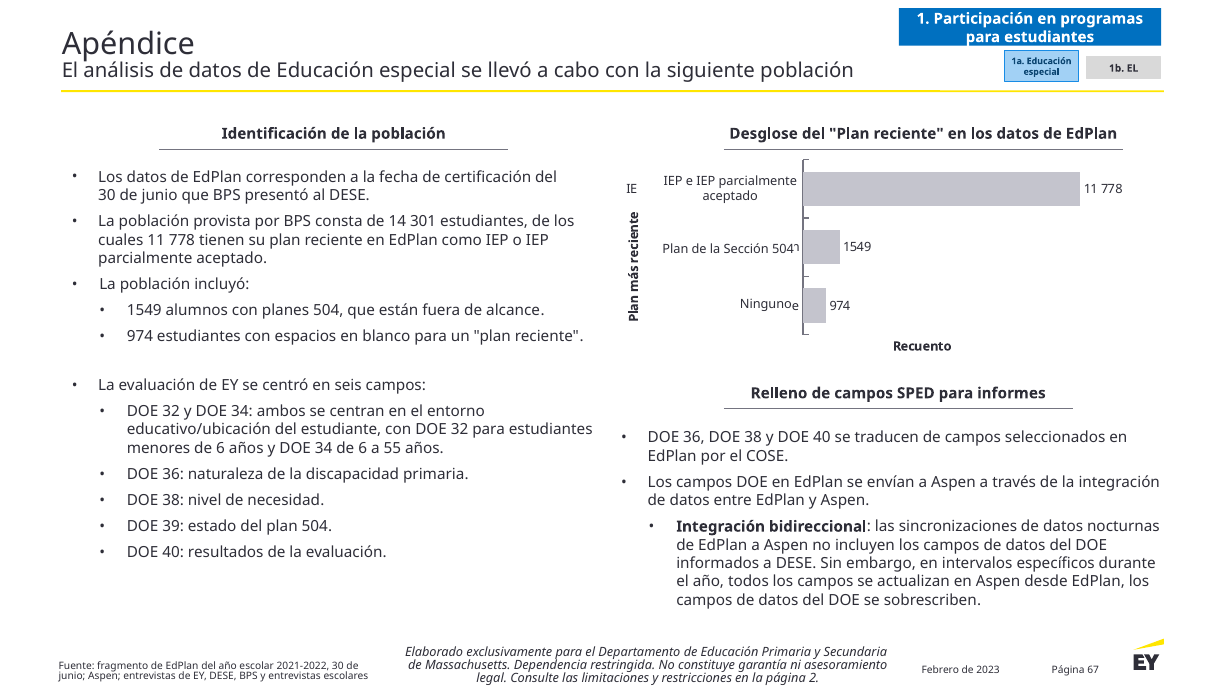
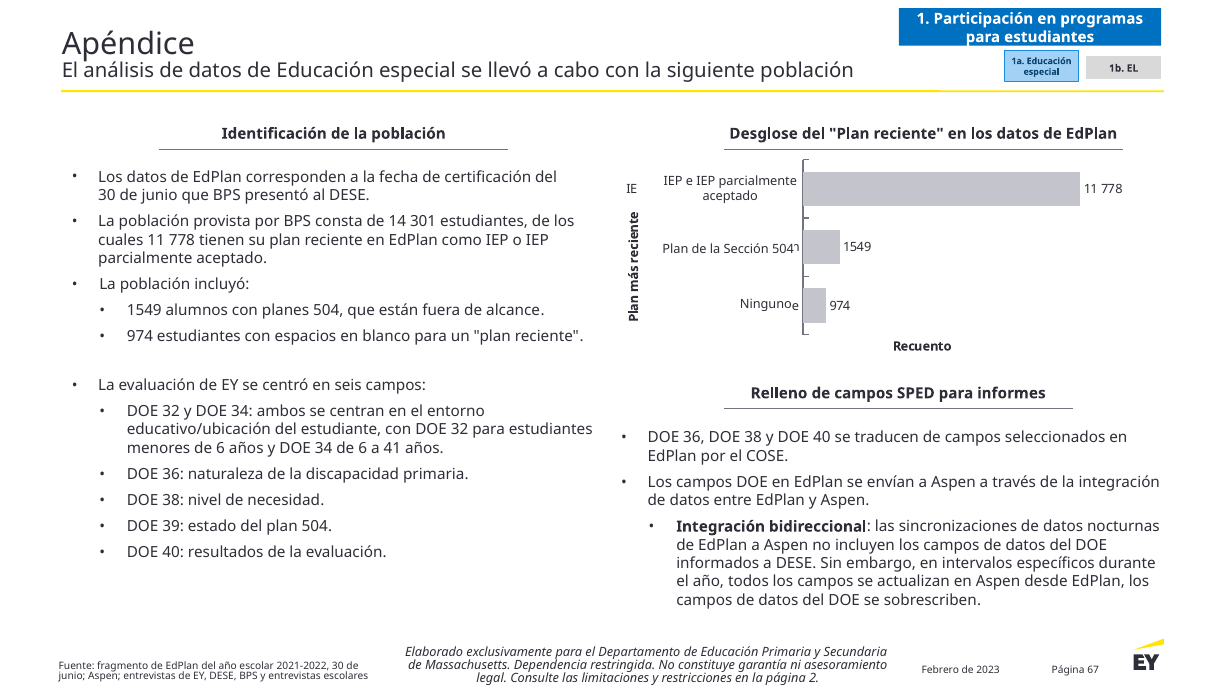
55: 55 -> 41 (392, 448)
